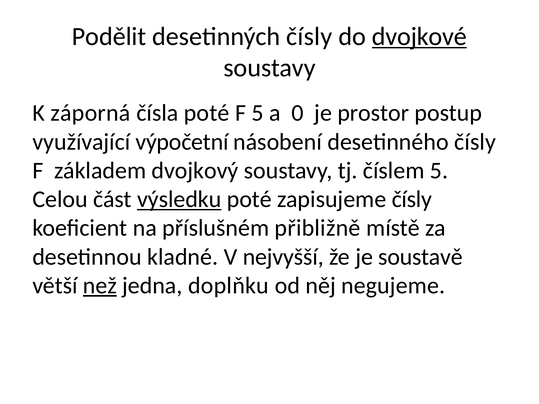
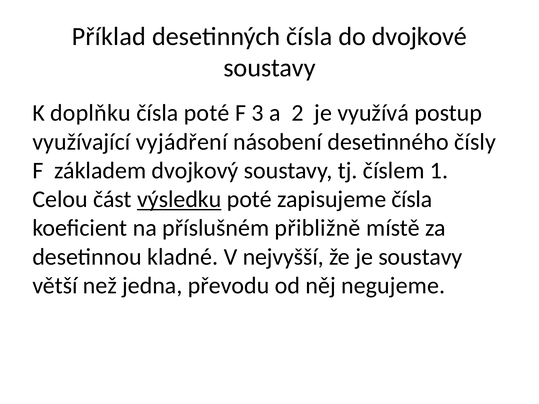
Podělit: Podělit -> Příklad (109, 36)
desetinných čísly: čísly -> čísla (309, 36)
dvojkové underline: present -> none (419, 36)
záporná: záporná -> doplňku (90, 113)
F 5: 5 -> 3 (258, 113)
0: 0 -> 2 (297, 113)
prostor: prostor -> využívá (373, 113)
výpočetní: výpočetní -> vyjádření (182, 142)
číslem 5: 5 -> 1 (439, 171)
zapisujeme čísly: čísly -> čísla (412, 199)
je soustavě: soustavě -> soustavy (420, 257)
než underline: present -> none (100, 286)
doplňku: doplňku -> převodu (229, 286)
